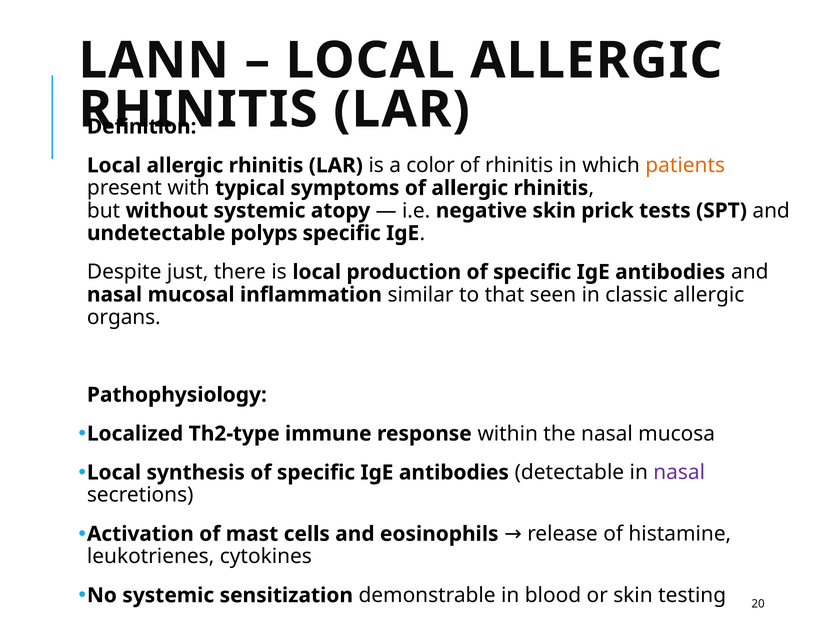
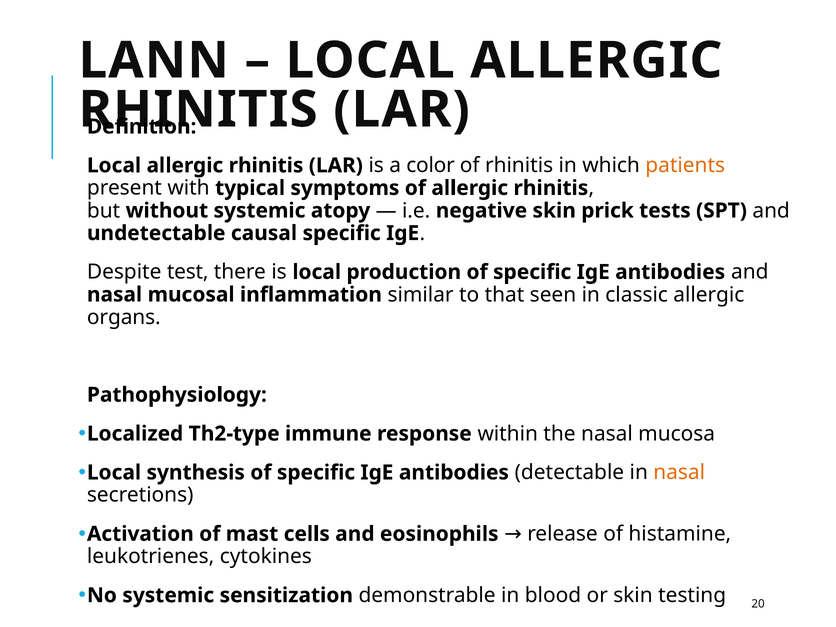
polyps: polyps -> causal (264, 233)
just: just -> test (188, 272)
nasal colour: purple -> orange (679, 473)
